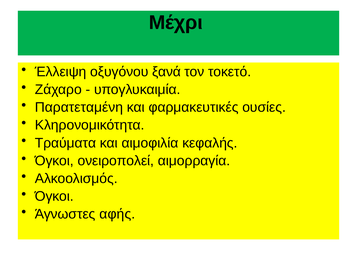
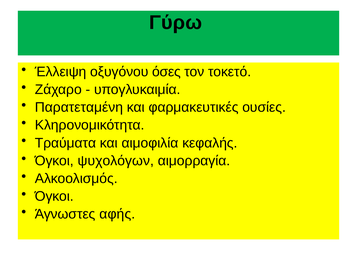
Μέχρι: Μέχρι -> Γύρω (176, 23)
ξανά: ξανά -> όσες (166, 72)
ονειροπολεί: ονειροπολεί -> ψυχολόγων (116, 161)
